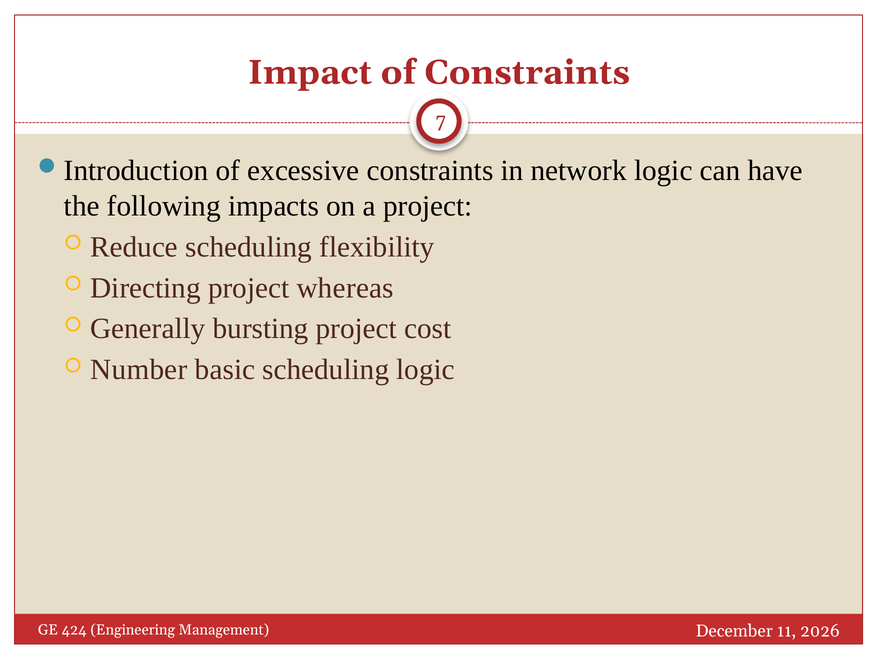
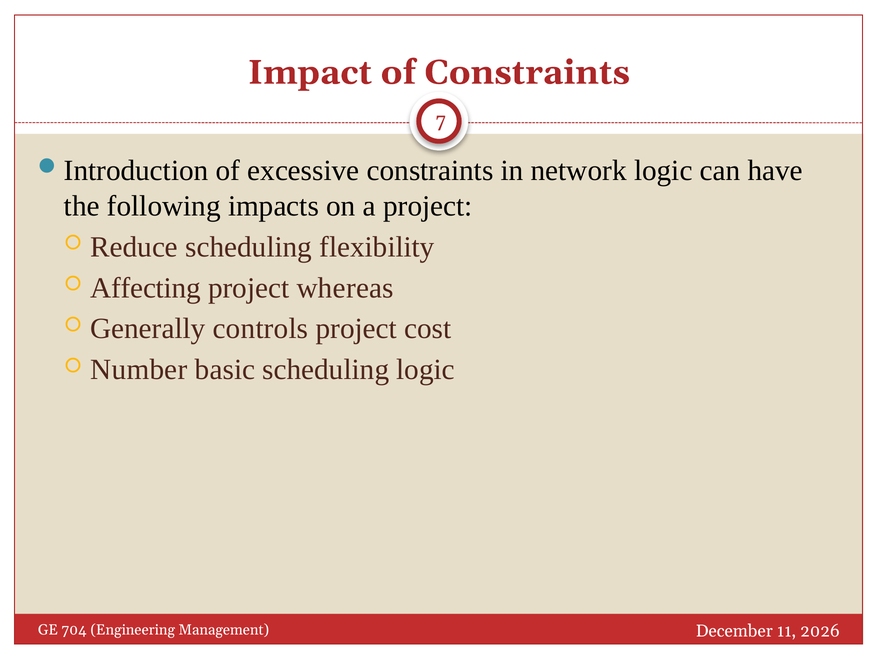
Directing: Directing -> Affecting (146, 288)
bursting: bursting -> controls (261, 329)
424: 424 -> 704 (74, 630)
